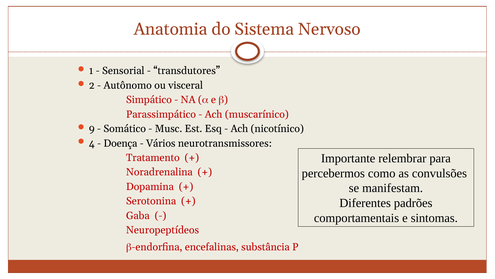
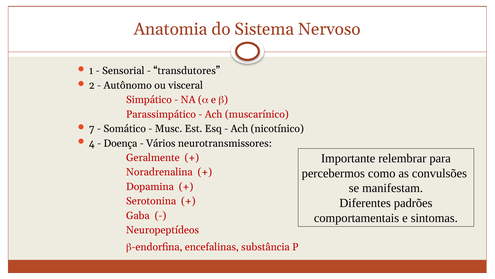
9: 9 -> 7 (92, 129)
Tratamento: Tratamento -> Geralmente (153, 157)
